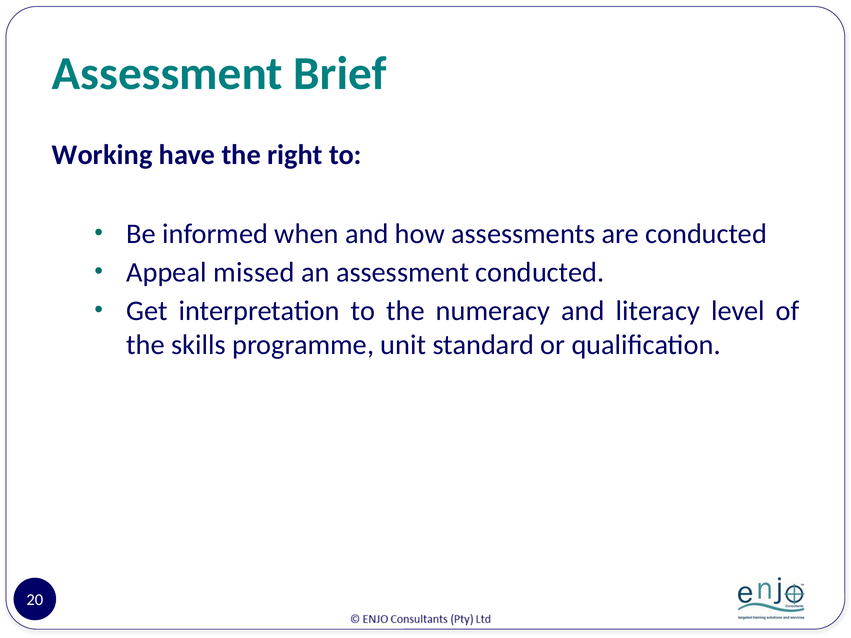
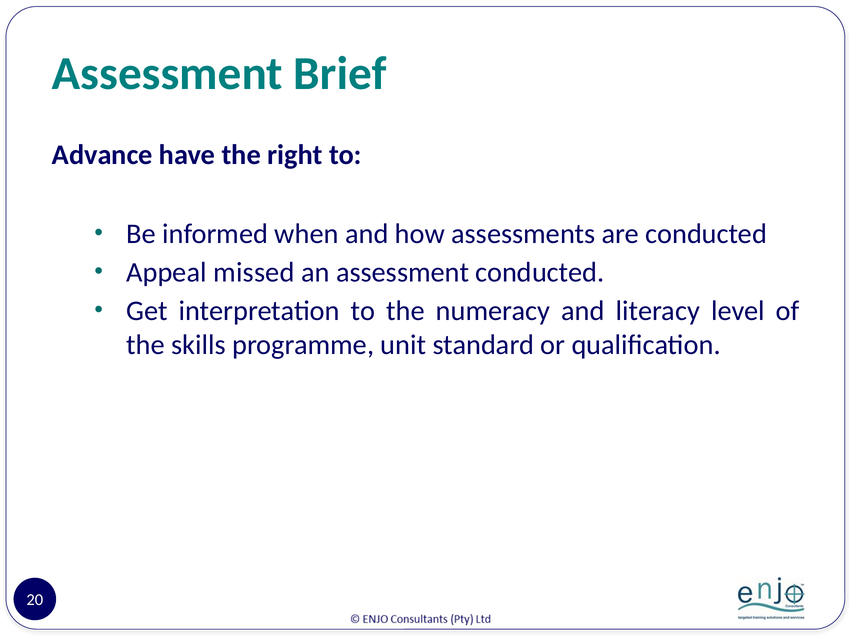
Working: Working -> Advance (102, 155)
